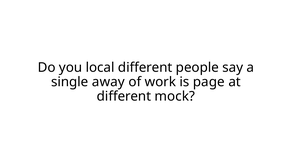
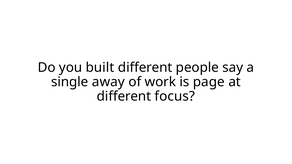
local: local -> built (100, 68)
mock: mock -> focus (175, 96)
